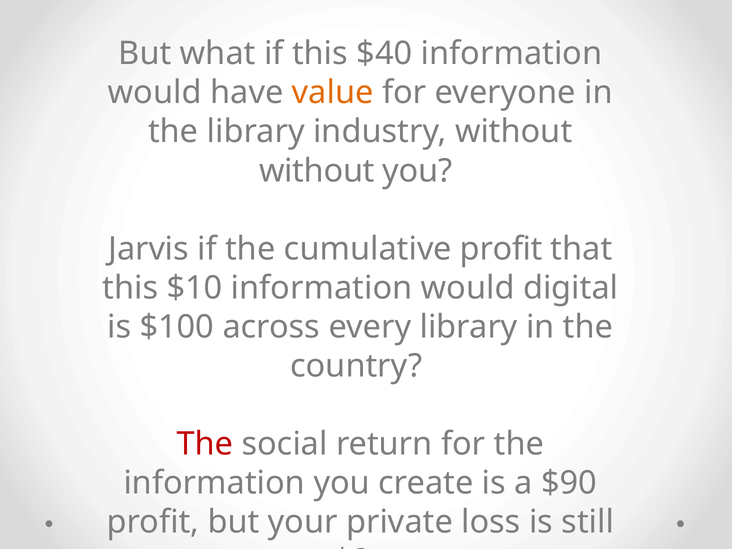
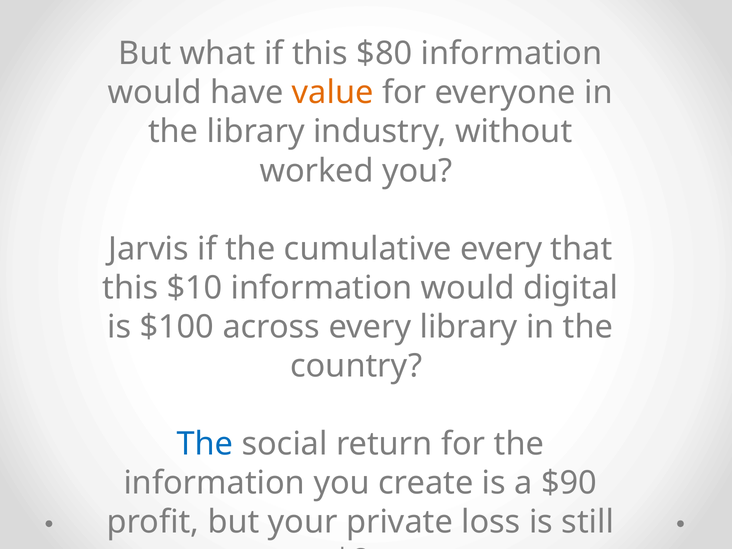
$40: $40 -> $80 (384, 54)
without: without -> worked (317, 171)
cumulative profit: profit -> every (501, 249)
The colour: red -> blue (205, 444)
